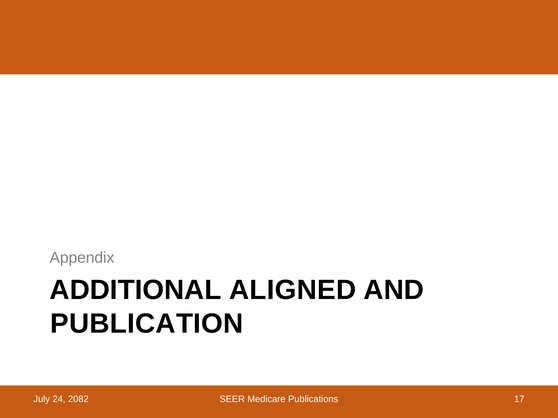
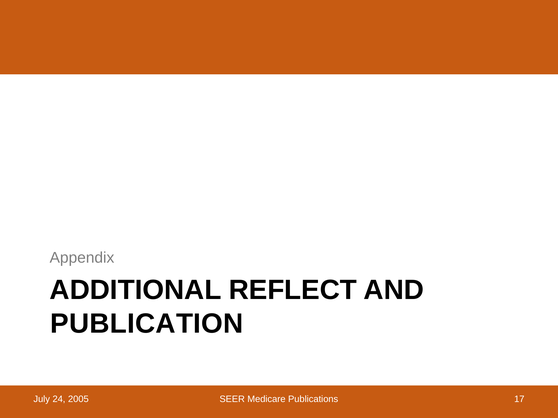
ALIGNED: ALIGNED -> REFLECT (293, 290)
2082: 2082 -> 2005 (78, 400)
